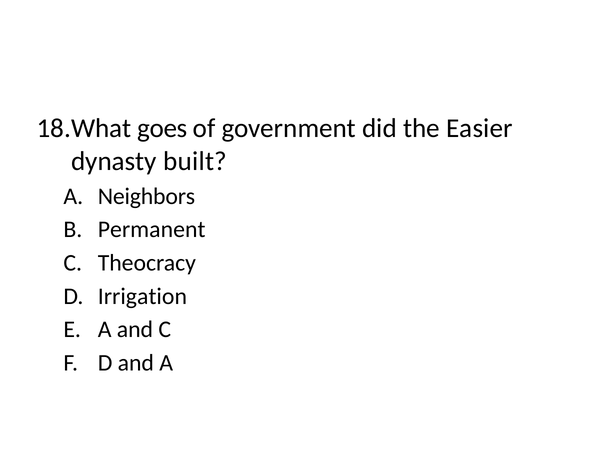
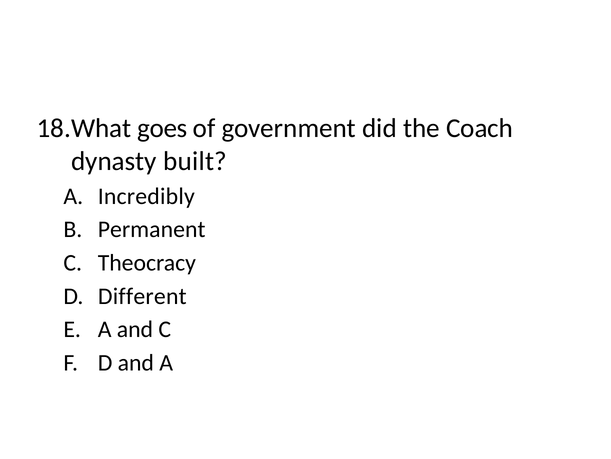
Easier: Easier -> Coach (480, 128)
Neighbors: Neighbors -> Incredibly (146, 196)
Irrigation: Irrigation -> Different (142, 296)
